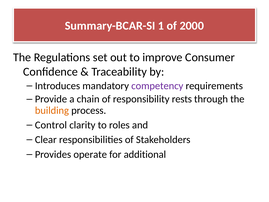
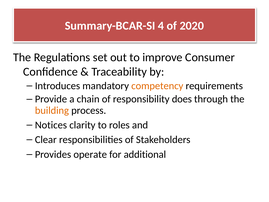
1: 1 -> 4 (161, 26)
2000: 2000 -> 2020 (192, 26)
competency colour: purple -> orange (157, 86)
rests: rests -> does (182, 99)
Control: Control -> Notices (51, 125)
